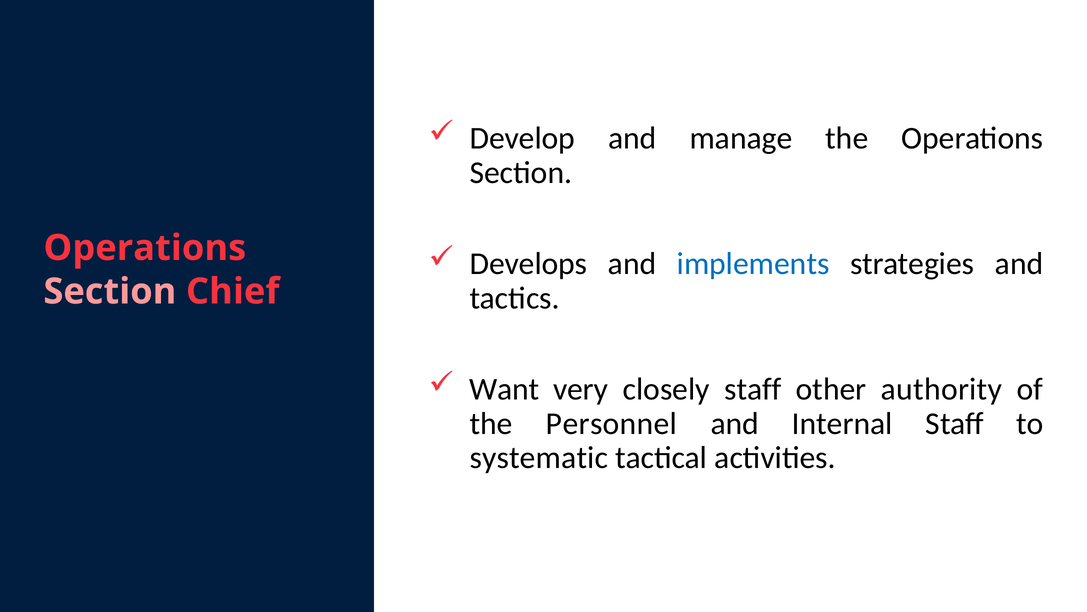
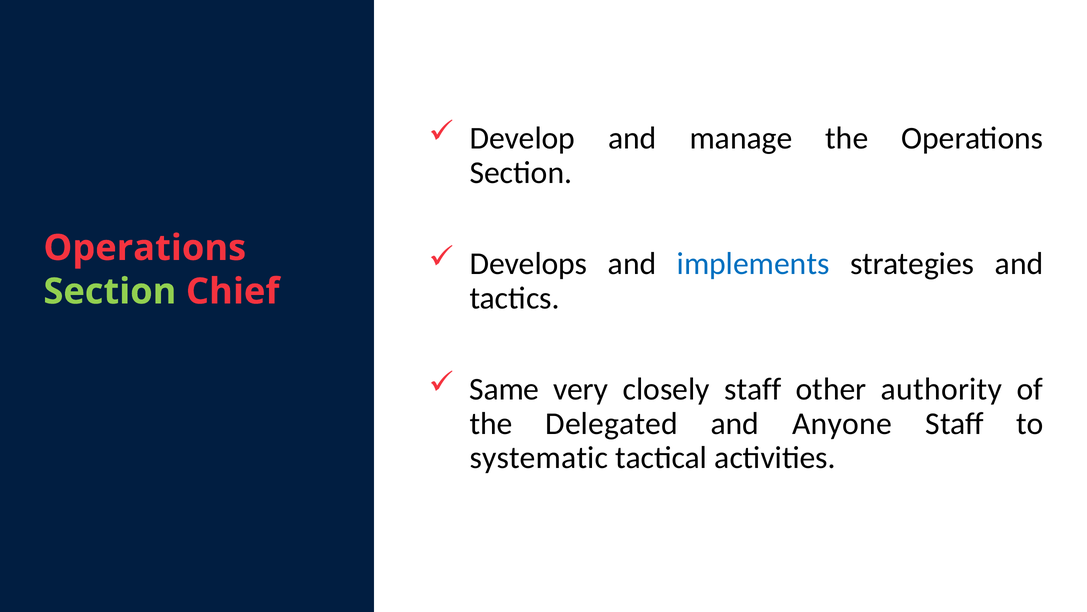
Section colour: pink -> light green (110, 291)
Want: Want -> Same (504, 389)
Personnel: Personnel -> Delegated (612, 423)
Internal: Internal -> Anyone (842, 423)
